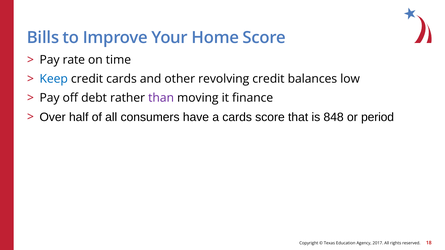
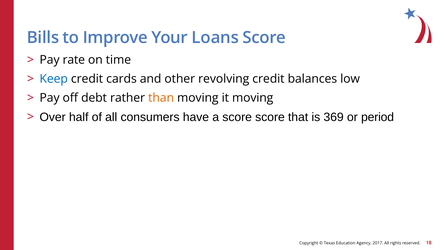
Home: Home -> Loans (215, 38)
than colour: purple -> orange (161, 98)
it finance: finance -> moving (253, 98)
a cards: cards -> score (237, 117)
848: 848 -> 369 (334, 117)
